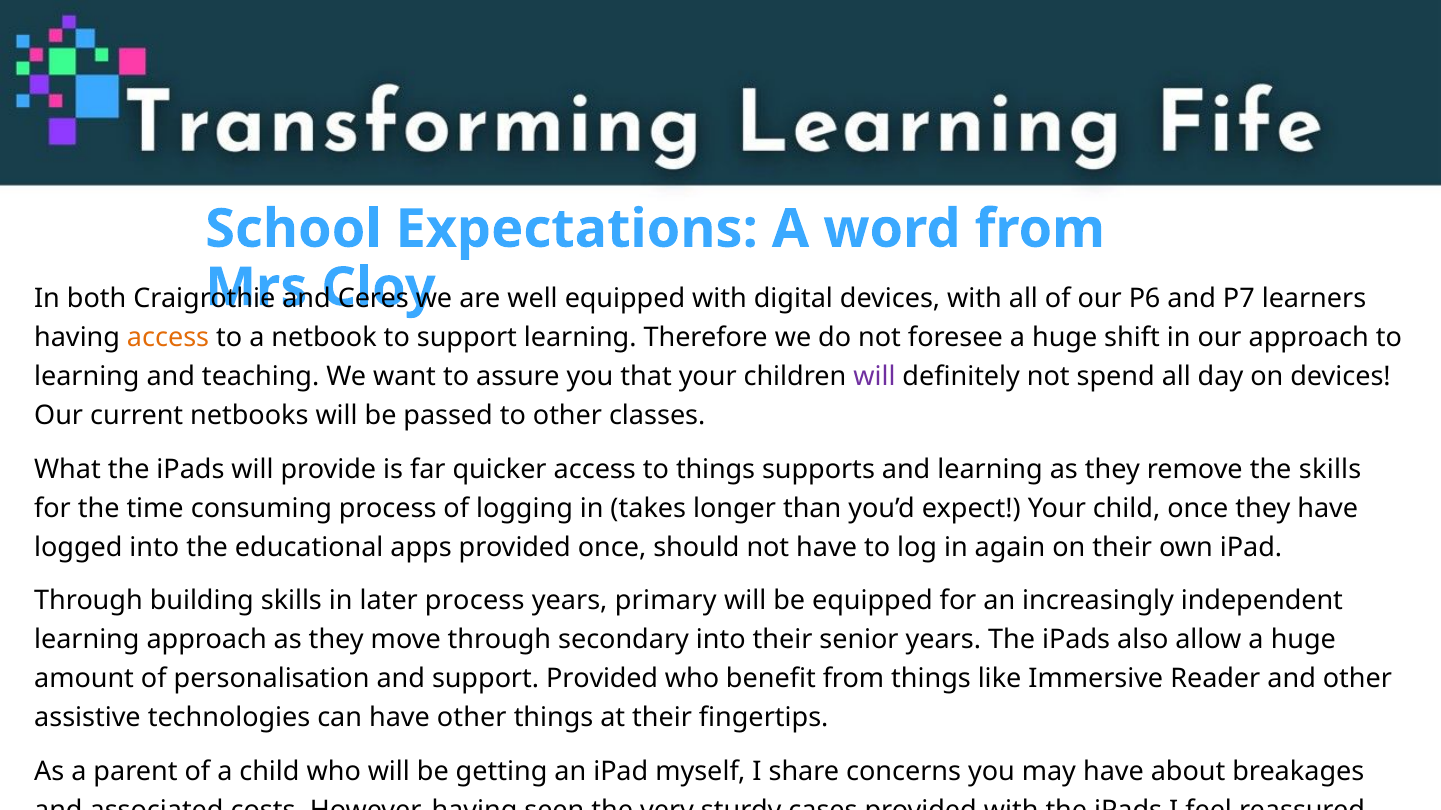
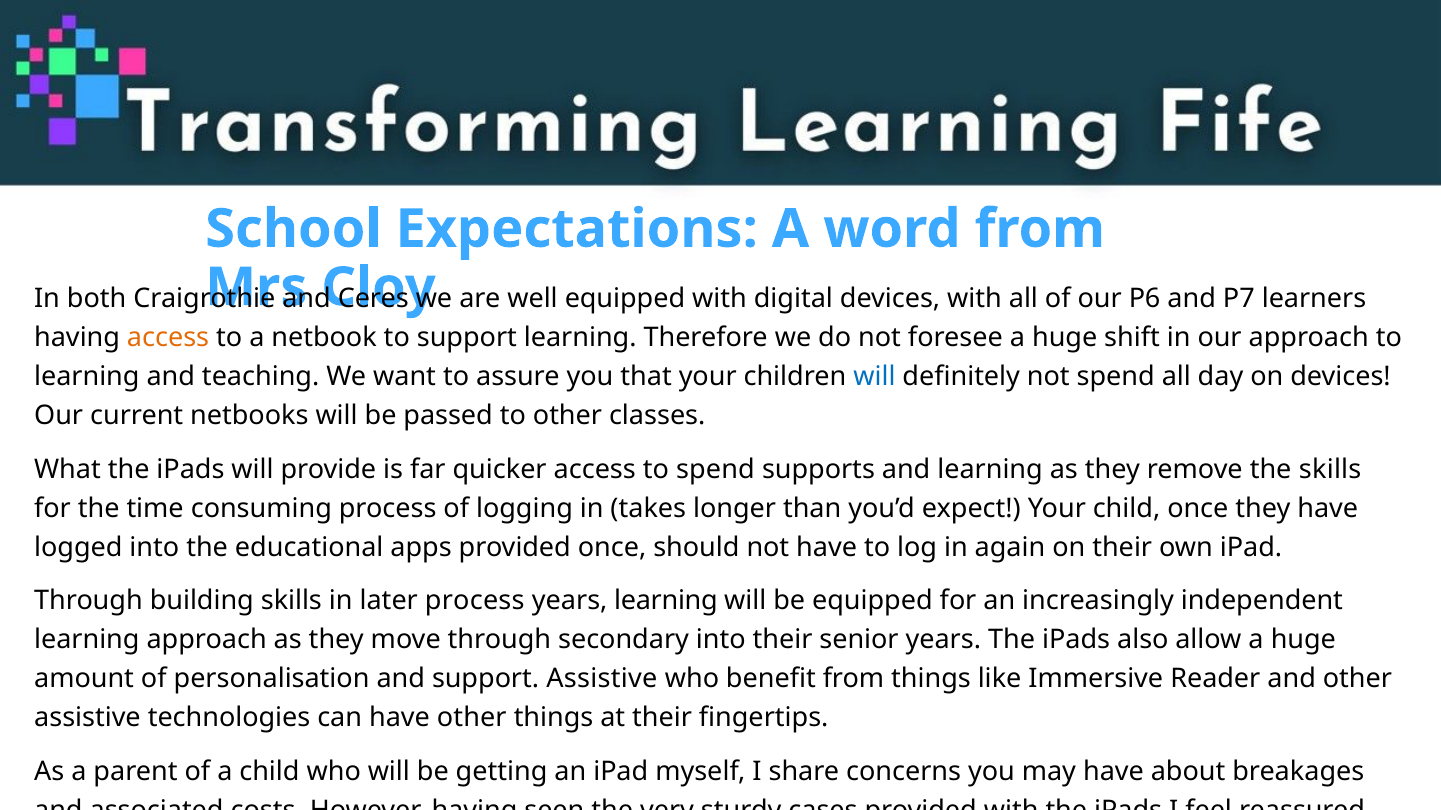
will colour: purple -> blue (874, 377)
to things: things -> spend (715, 470)
years primary: primary -> learning (666, 601)
support Provided: Provided -> Assistive (602, 679)
